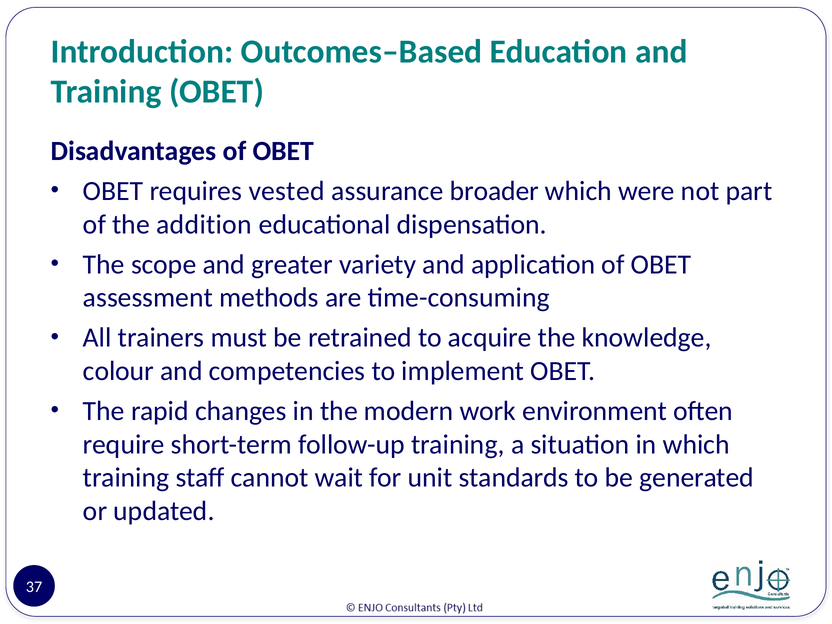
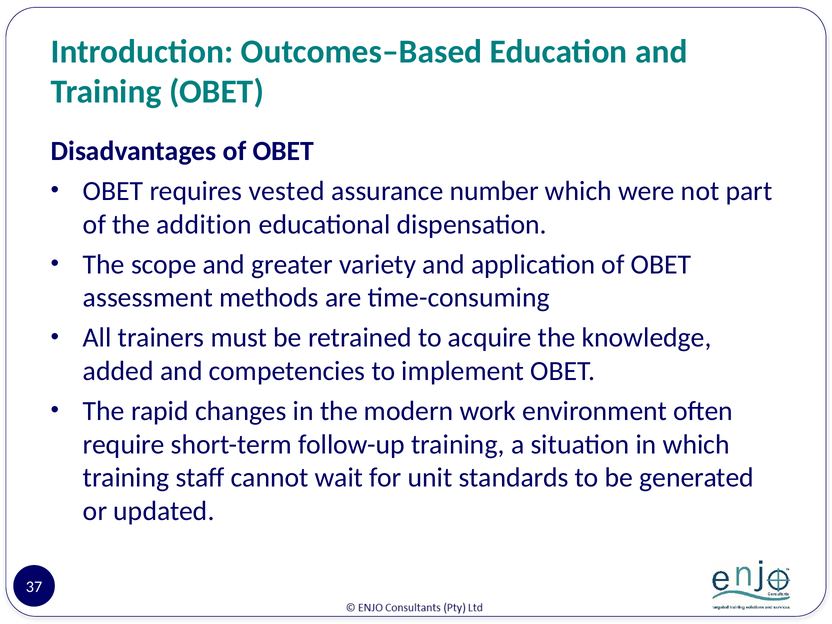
broader: broader -> number (494, 191)
colour: colour -> added (118, 371)
